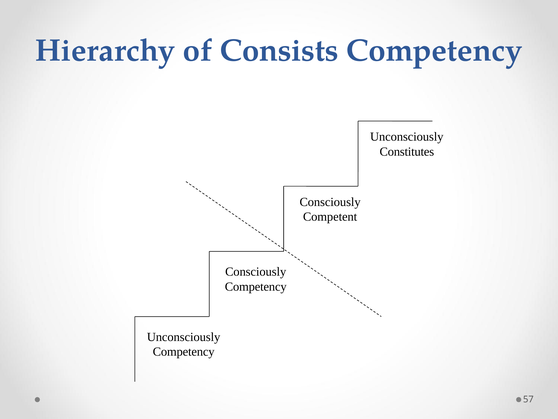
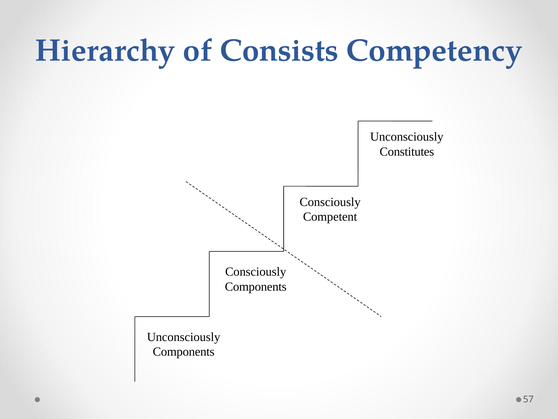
Competency: Competency -> Components (256, 286)
Competency: Competency -> Components (184, 351)
